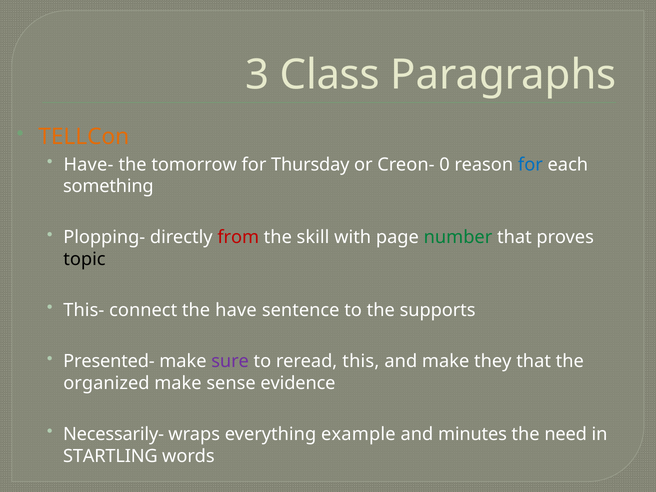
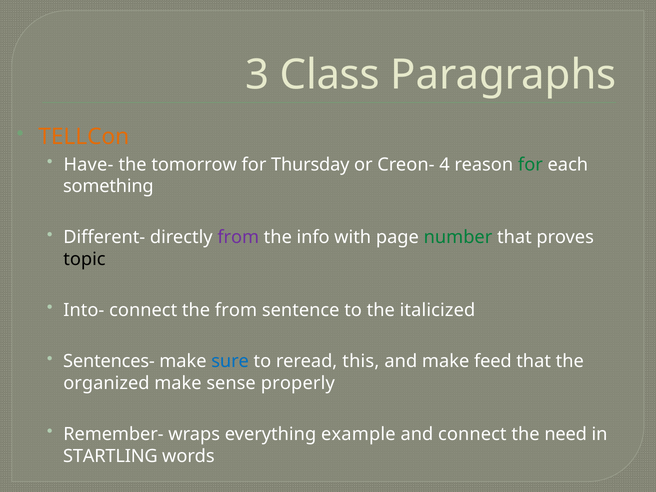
0: 0 -> 4 (444, 165)
for colour: blue -> green (530, 165)
Plopping-: Plopping- -> Different- (104, 237)
from colour: red -> purple (238, 237)
skill: skill -> info (313, 237)
This-: This- -> Into- (84, 310)
the have: have -> from (236, 310)
supports: supports -> italicized (437, 310)
Presented-: Presented- -> Sentences- (109, 361)
sure colour: purple -> blue (230, 361)
they: they -> feed (493, 361)
evidence: evidence -> properly (298, 383)
Necessarily-: Necessarily- -> Remember- (113, 434)
and minutes: minutes -> connect (472, 434)
